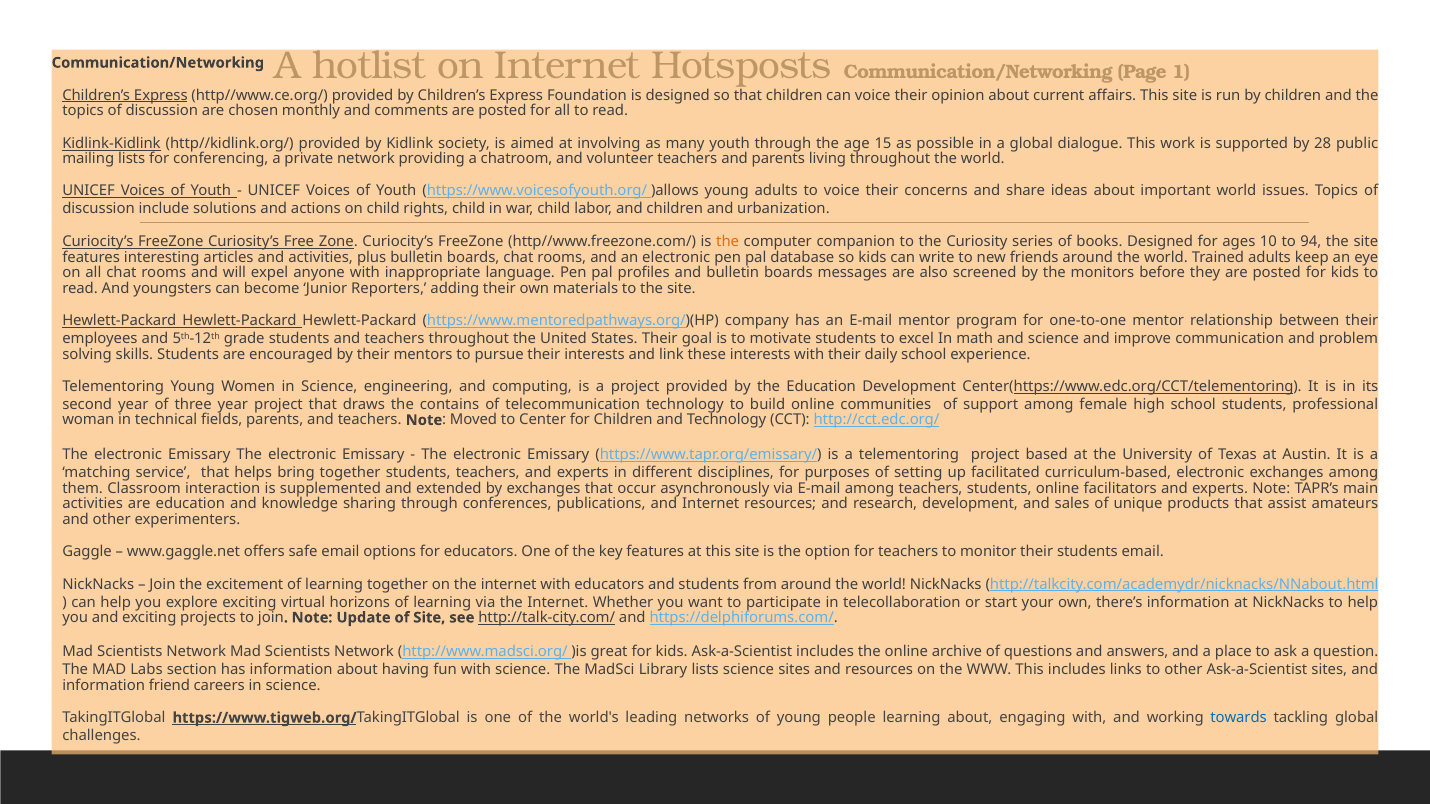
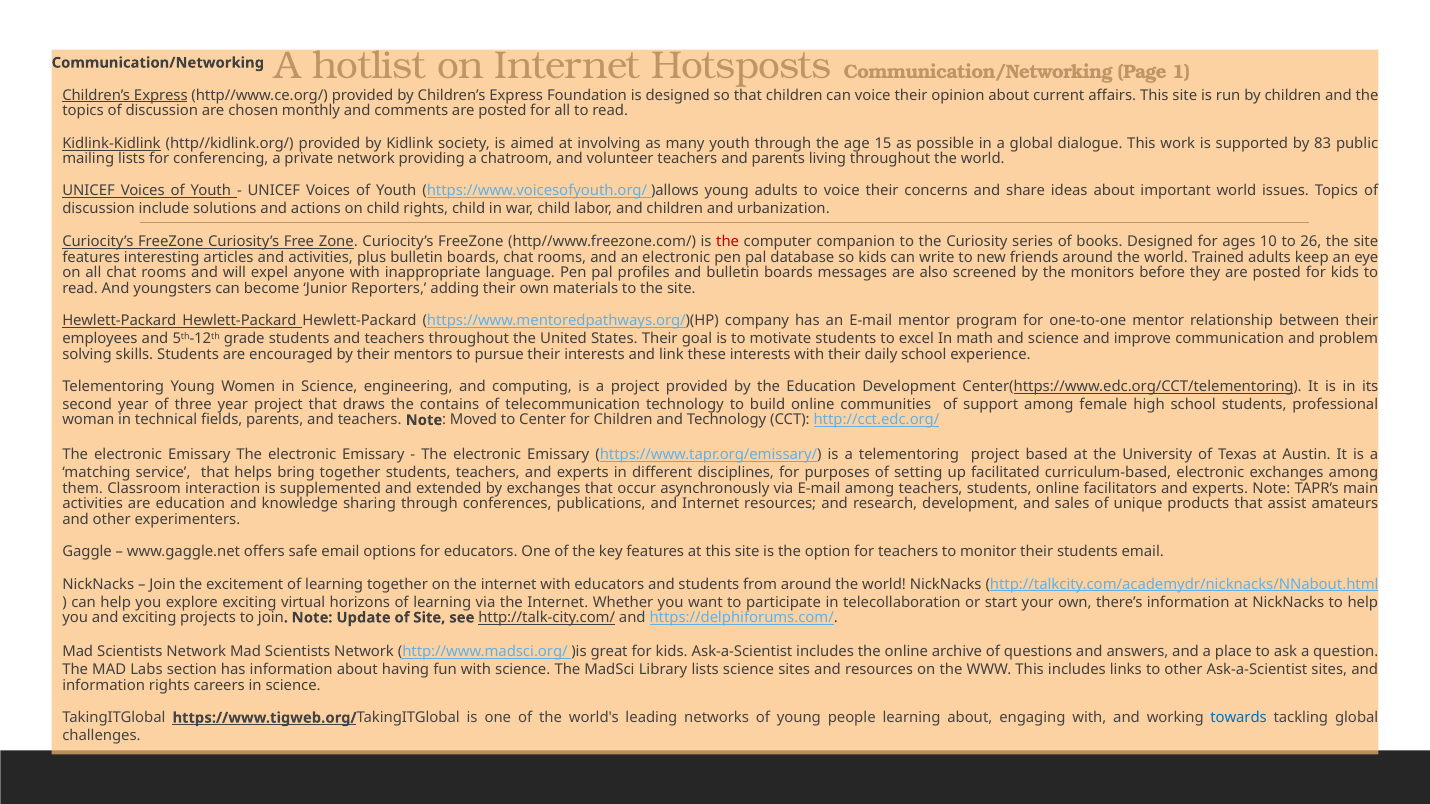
28: 28 -> 83 (1323, 143)
the colour: orange -> red (728, 242)
94: 94 -> 26 (1311, 242)
information friend: friend -> rights (169, 686)
